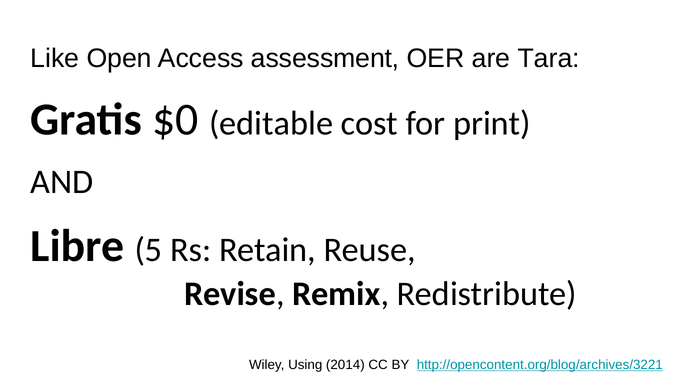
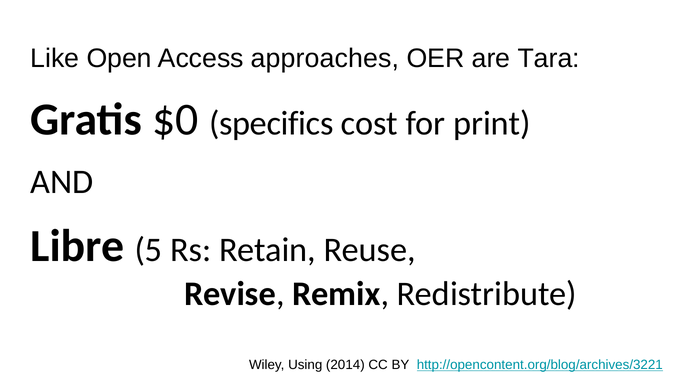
assessment: assessment -> approaches (325, 58)
editable: editable -> specifics (271, 123)
